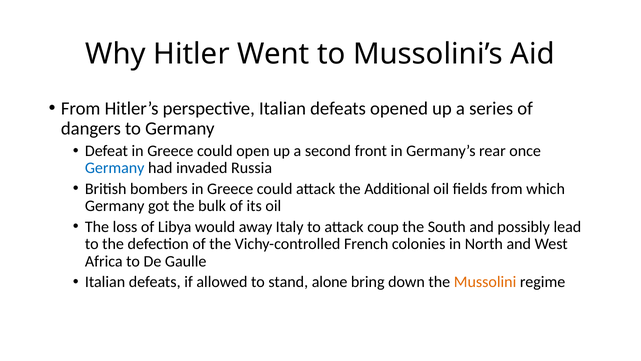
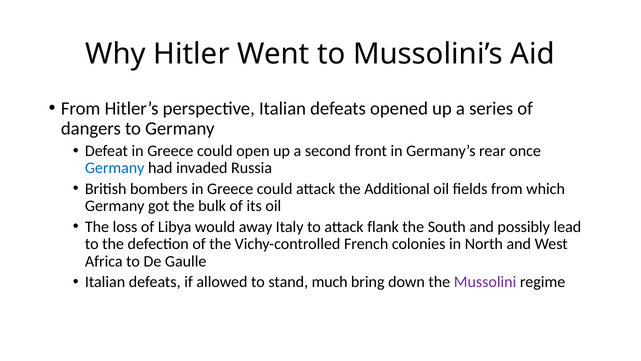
coup: coup -> flank (383, 227)
alone: alone -> much (330, 282)
Mussolini colour: orange -> purple (485, 282)
